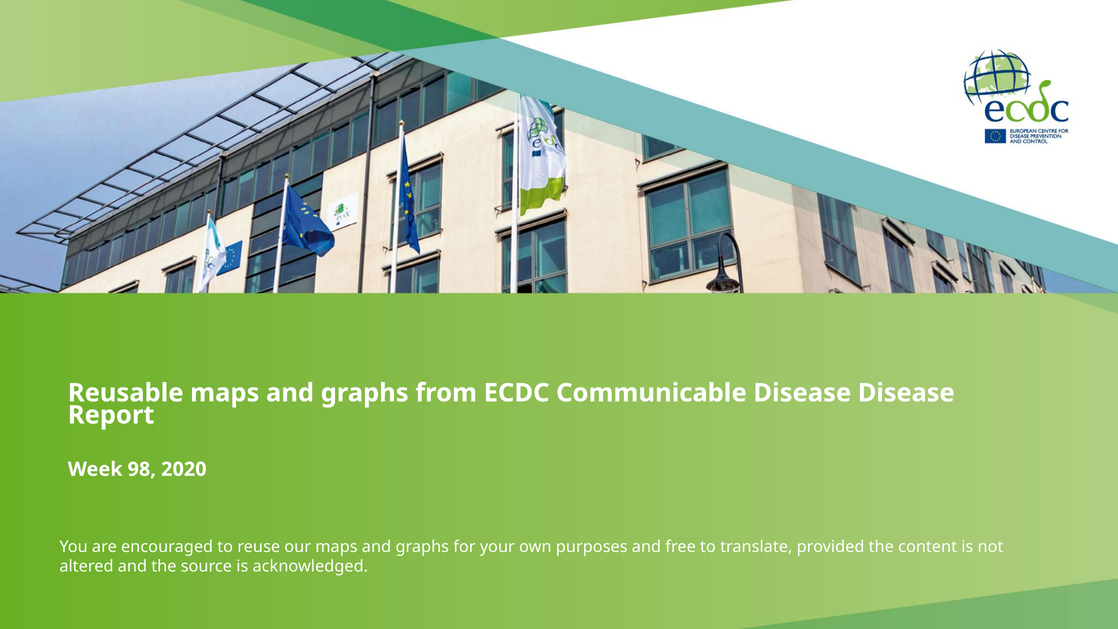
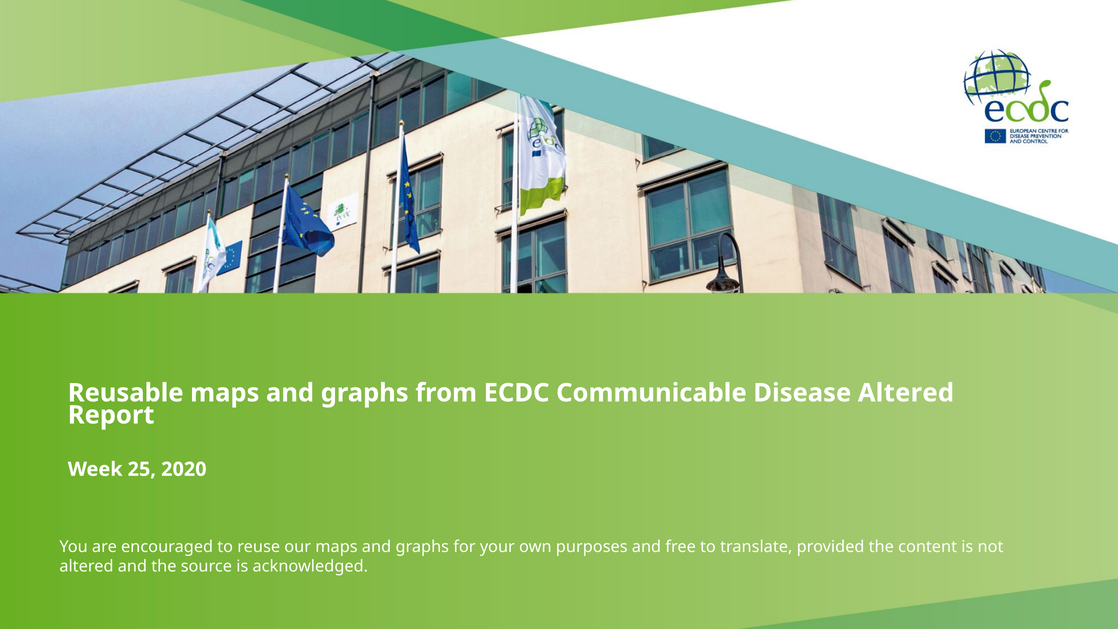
Disease Disease: Disease -> Altered (906, 393)
98: 98 -> 25 (142, 469)
